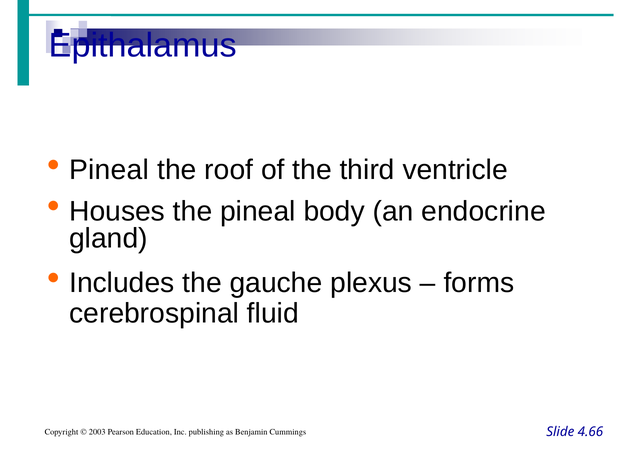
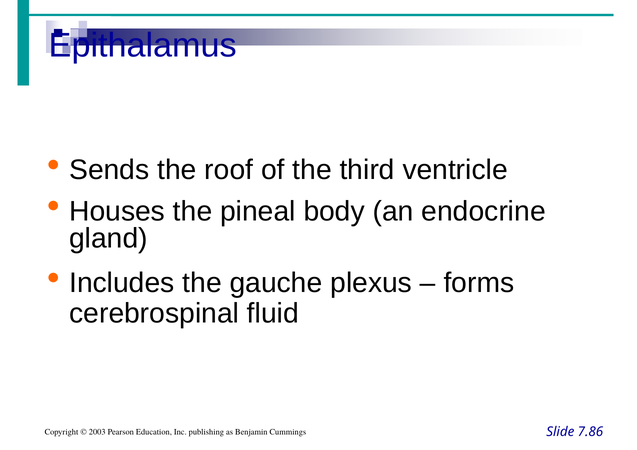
Pineal: Pineal -> Sends (109, 170)
4.66: 4.66 -> 7.86 (590, 432)
